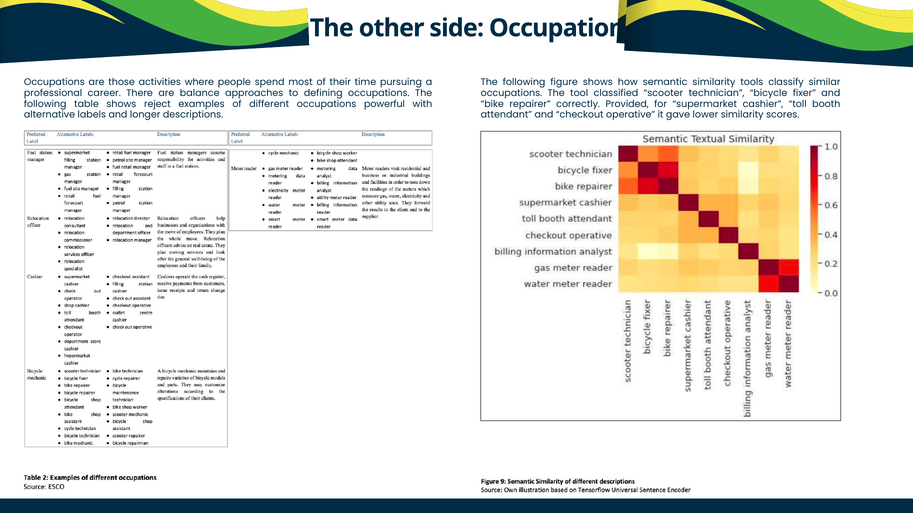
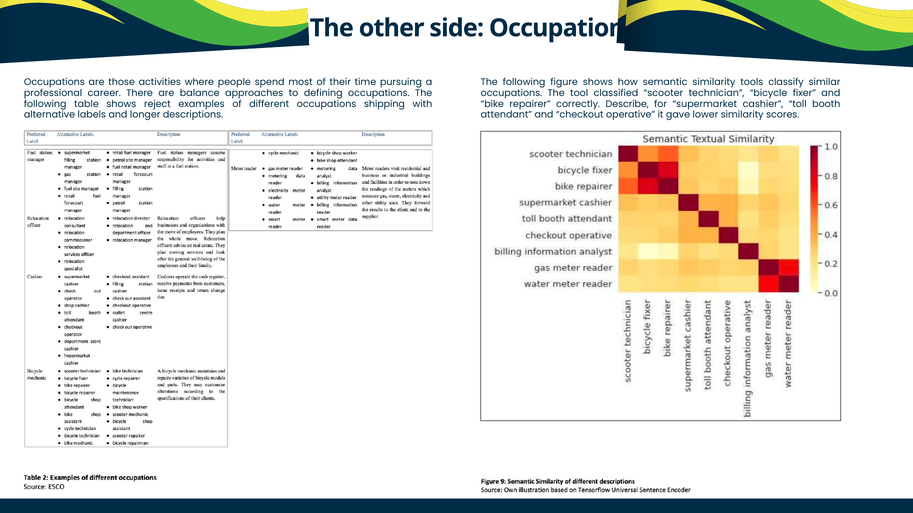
powerful: powerful -> shipping (384, 104)
Provided: Provided -> Describe (627, 104)
